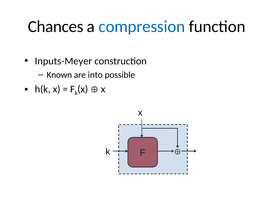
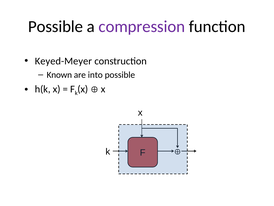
Chances: Chances -> Possible (56, 27)
compression colour: blue -> purple (142, 27)
Inputs-Meyer: Inputs-Meyer -> Keyed-Meyer (63, 61)
